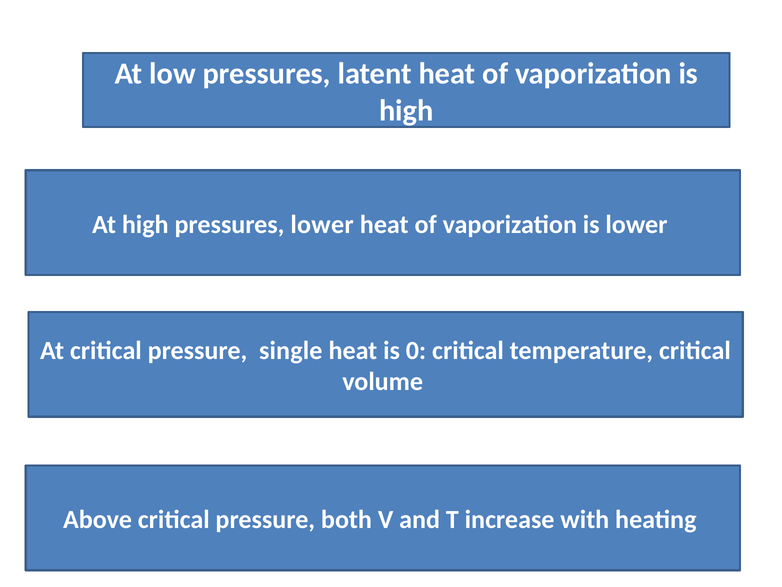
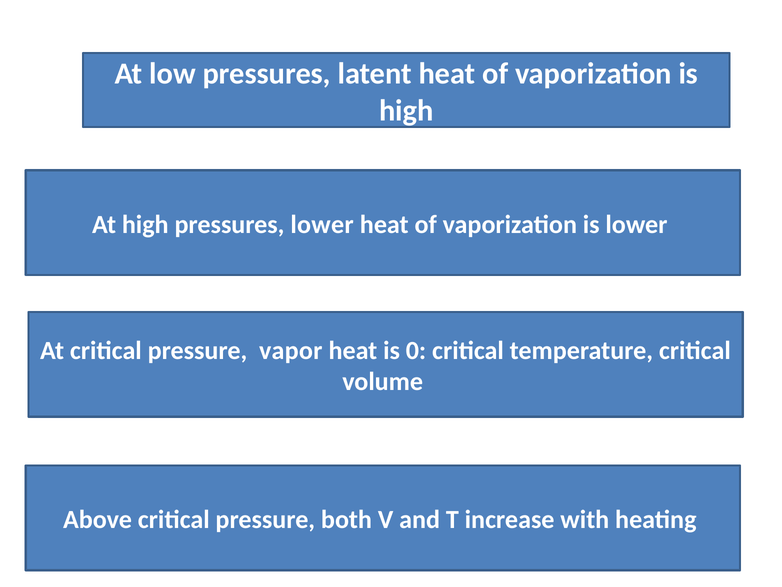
single: single -> vapor (291, 350)
